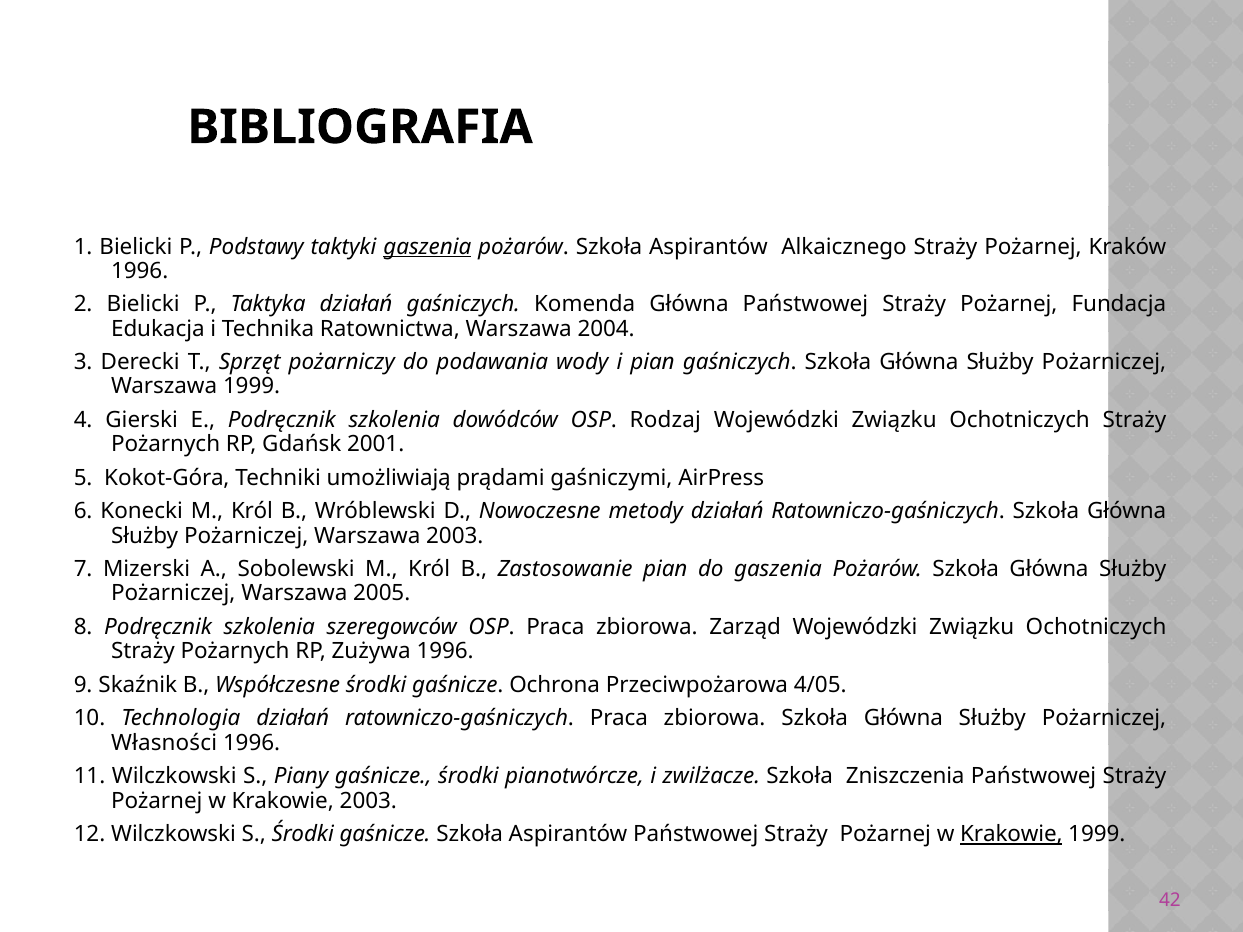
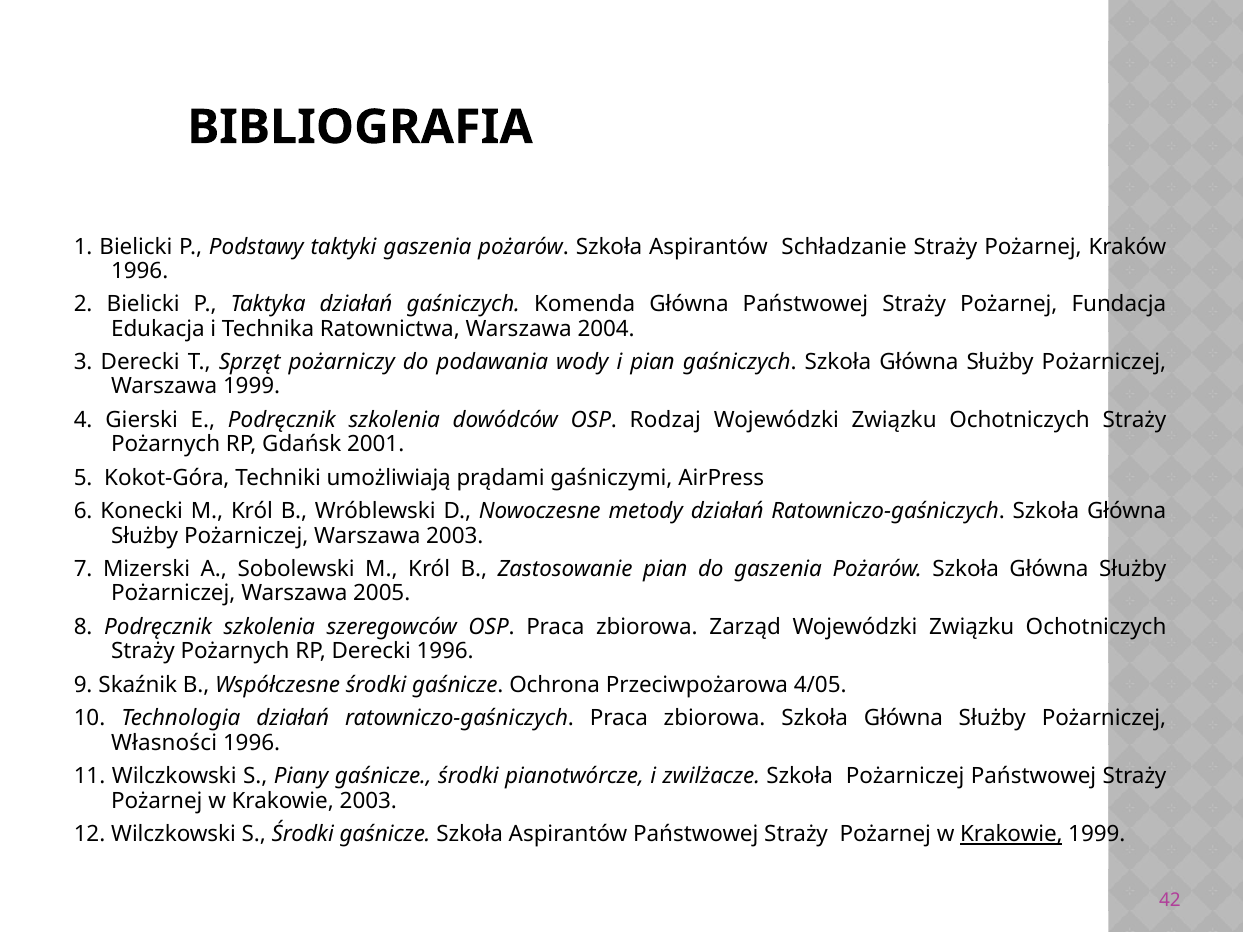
gaszenia underline: present -> none (427, 247)
Alkaicznego: Alkaicznego -> Schładzanie (844, 247)
RP Zużywa: Zużywa -> Derecki (371, 652)
Szkoła Zniszczenia: Zniszczenia -> Pożarniczej (905, 777)
